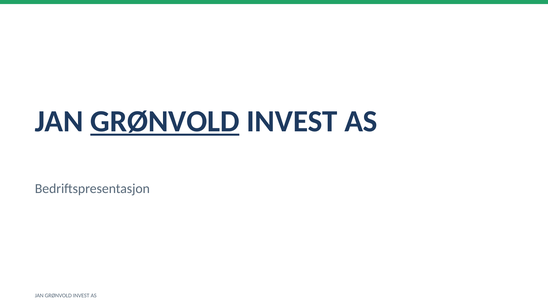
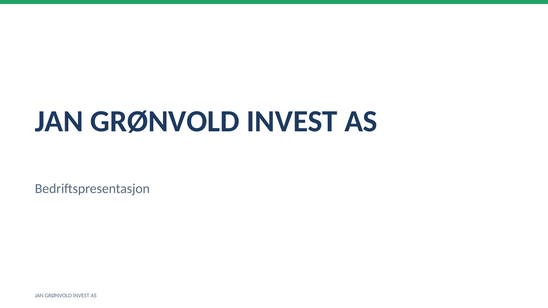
GRØNVOLD underline: present -> none (165, 122)
